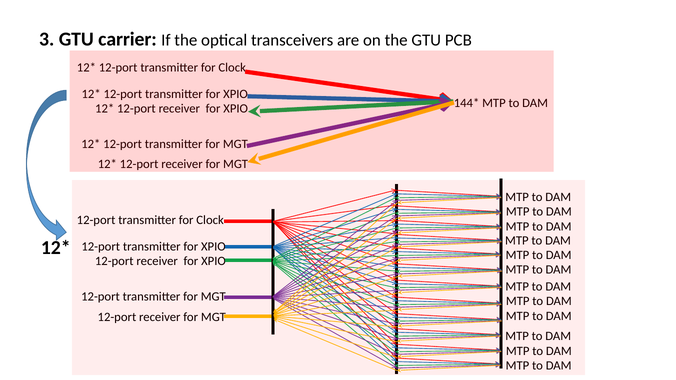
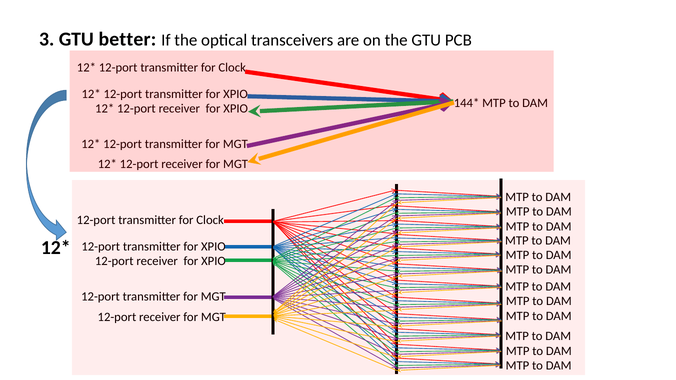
carrier: carrier -> better (127, 39)
